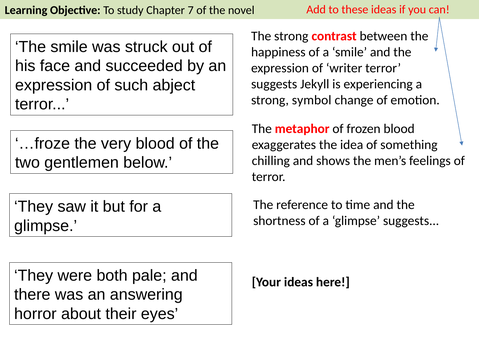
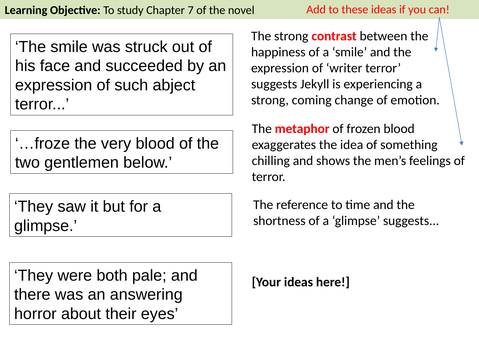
symbol: symbol -> coming (312, 100)
